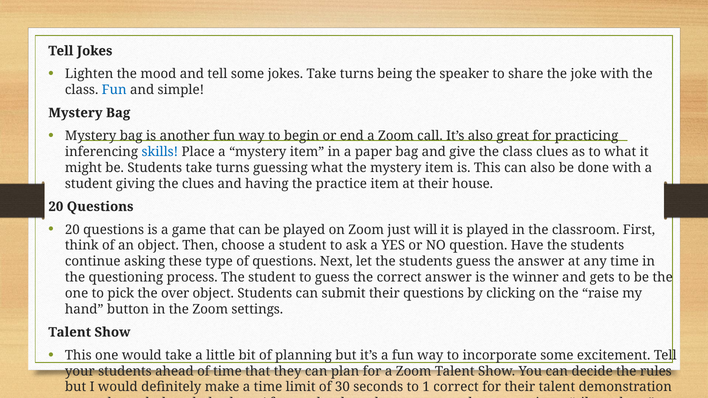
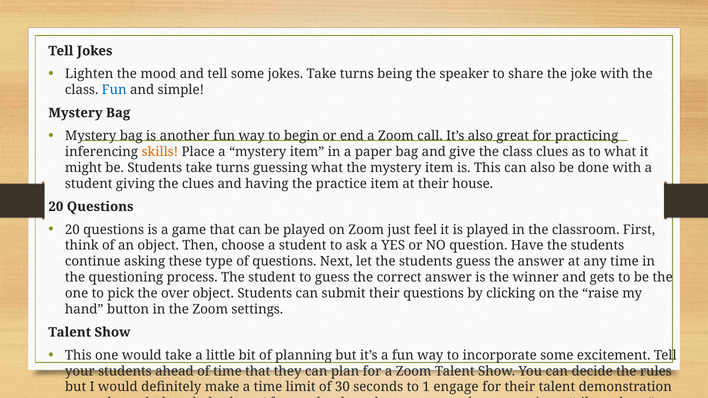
skills colour: blue -> orange (160, 152)
will: will -> feel (425, 230)
1 correct: correct -> engage (456, 387)
